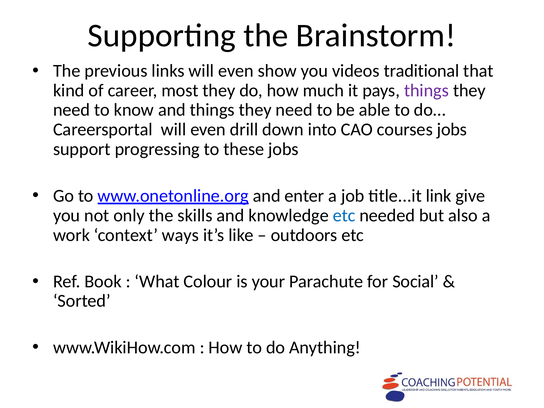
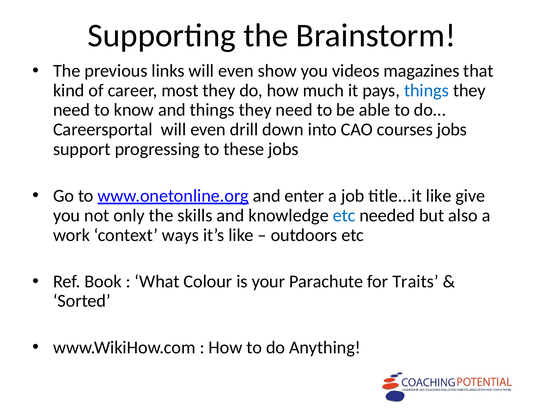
traditional: traditional -> magazines (422, 71)
things colour: purple -> blue (426, 90)
title...it link: link -> like (439, 196)
Social: Social -> Traits (415, 281)
